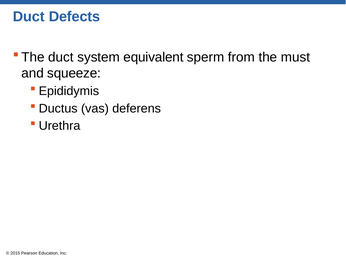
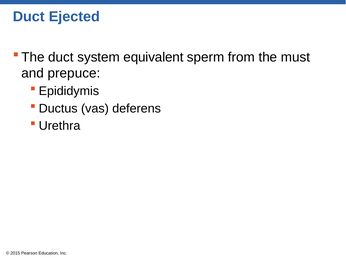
Defects: Defects -> Ejected (74, 17)
squeeze: squeeze -> prepuce (74, 73)
